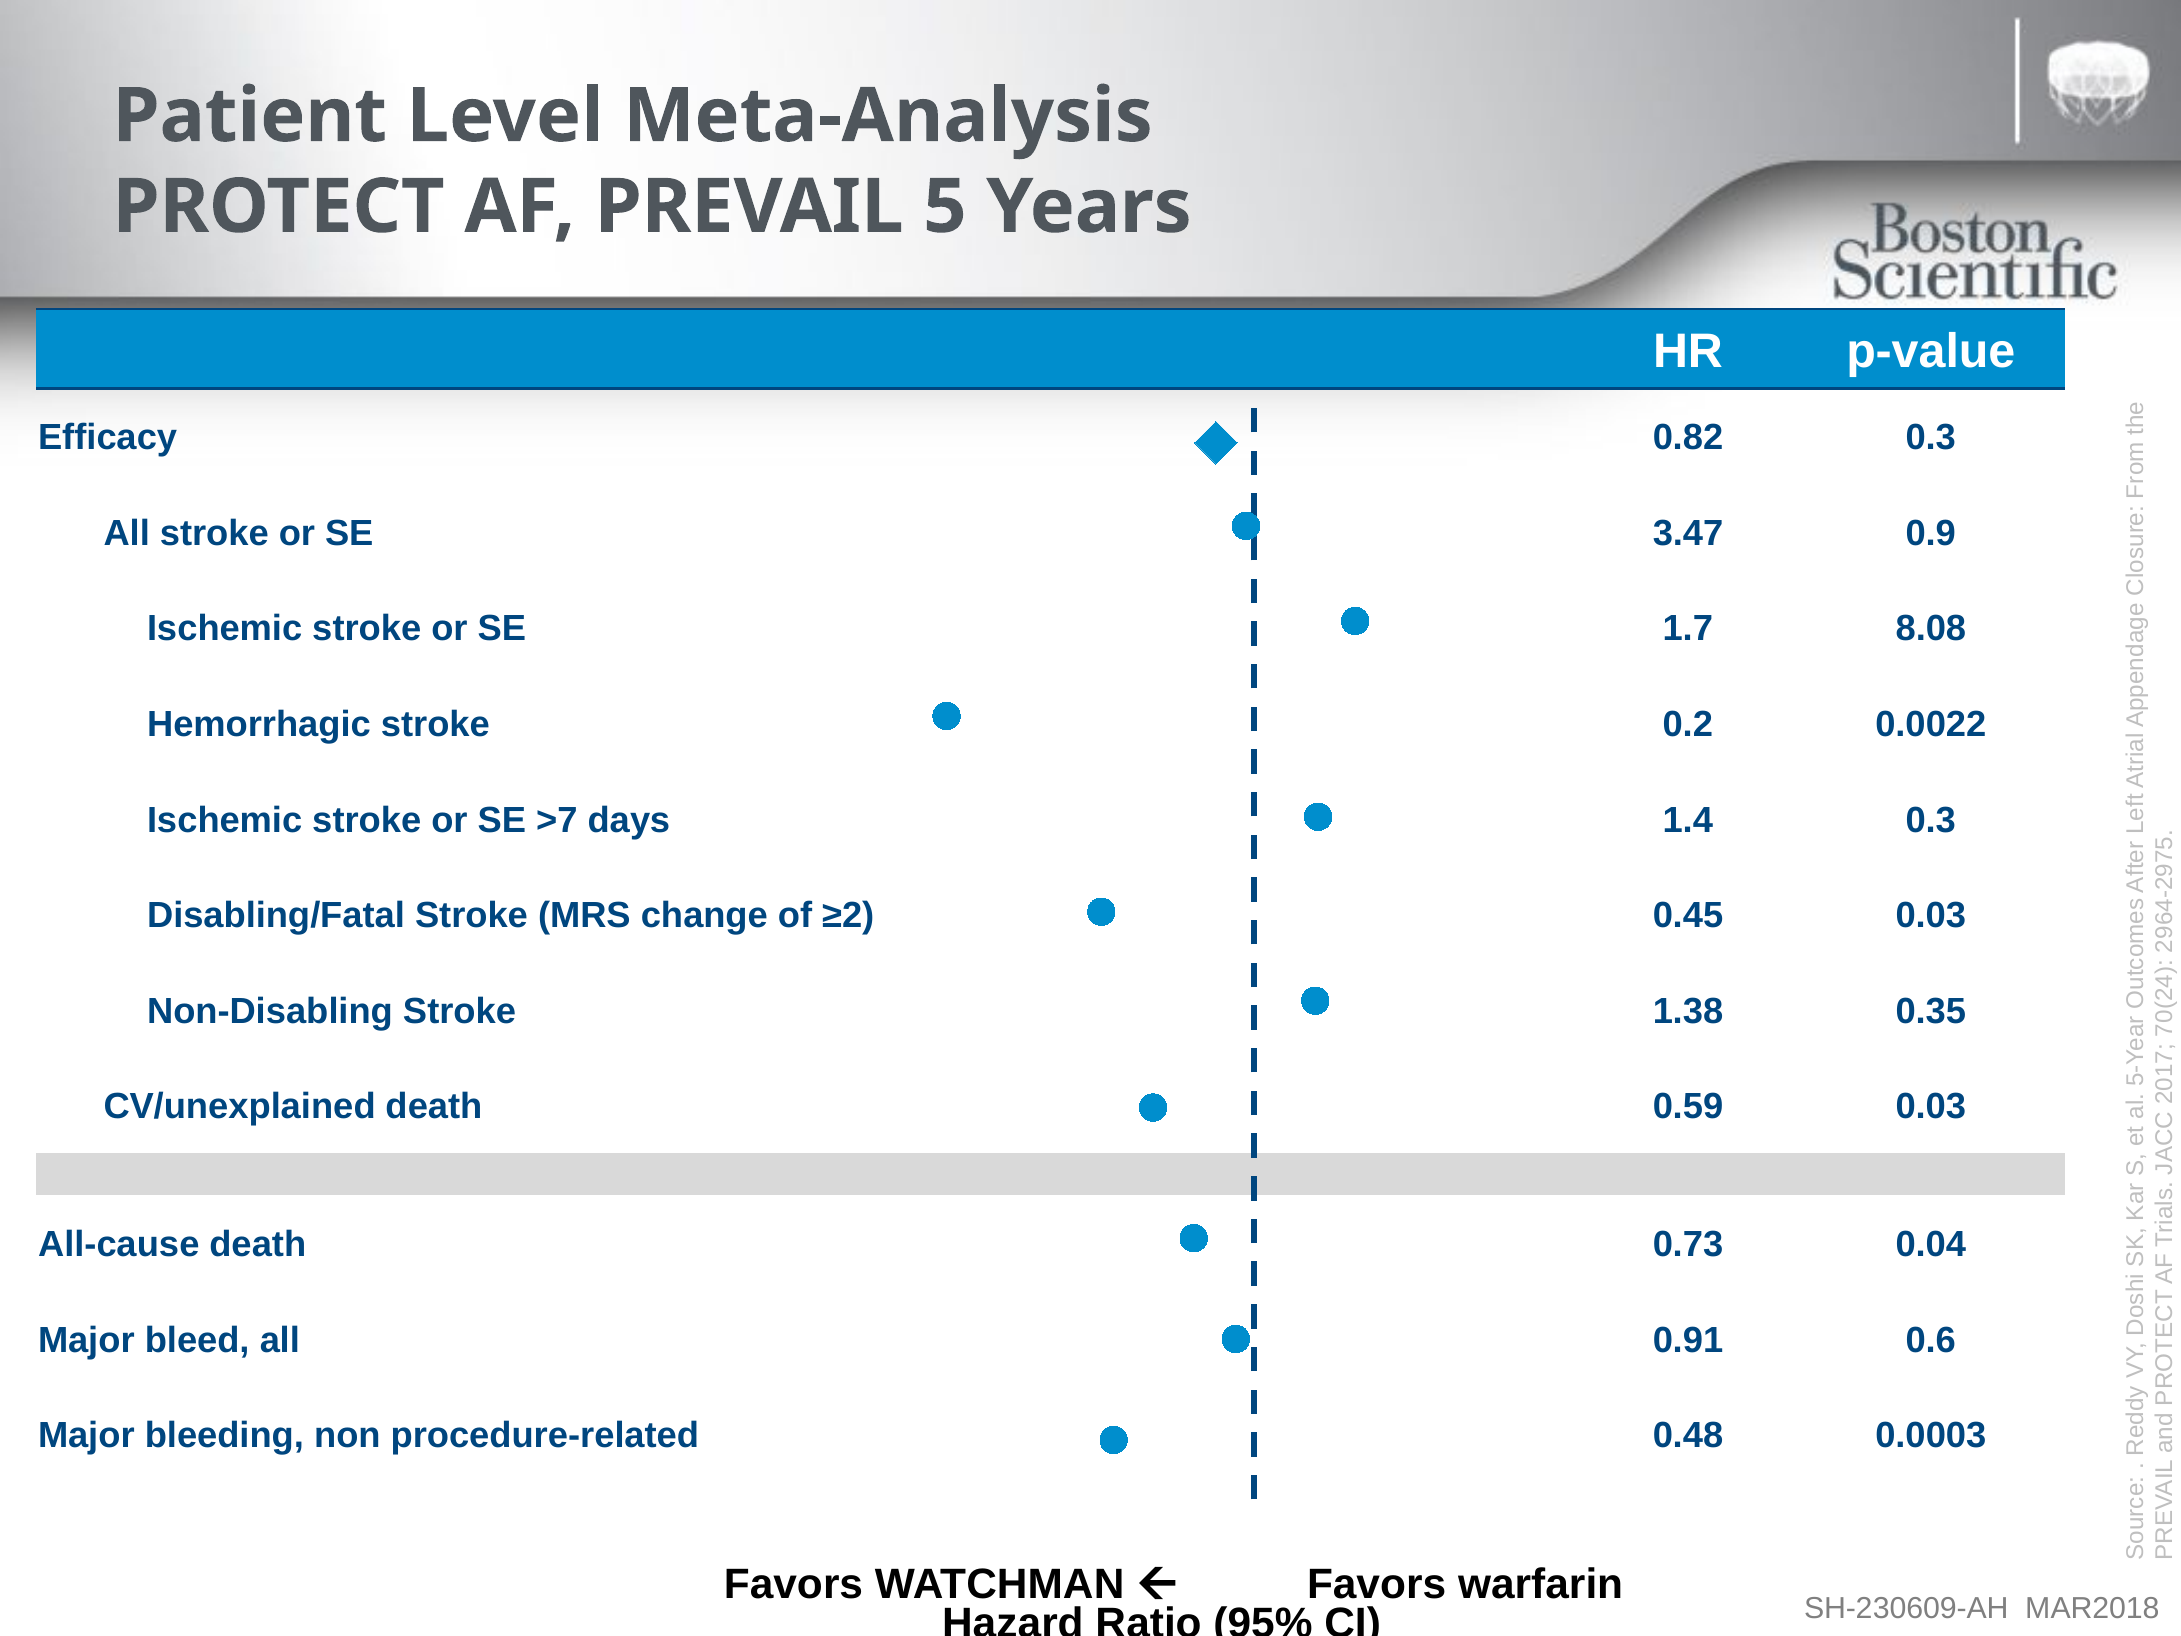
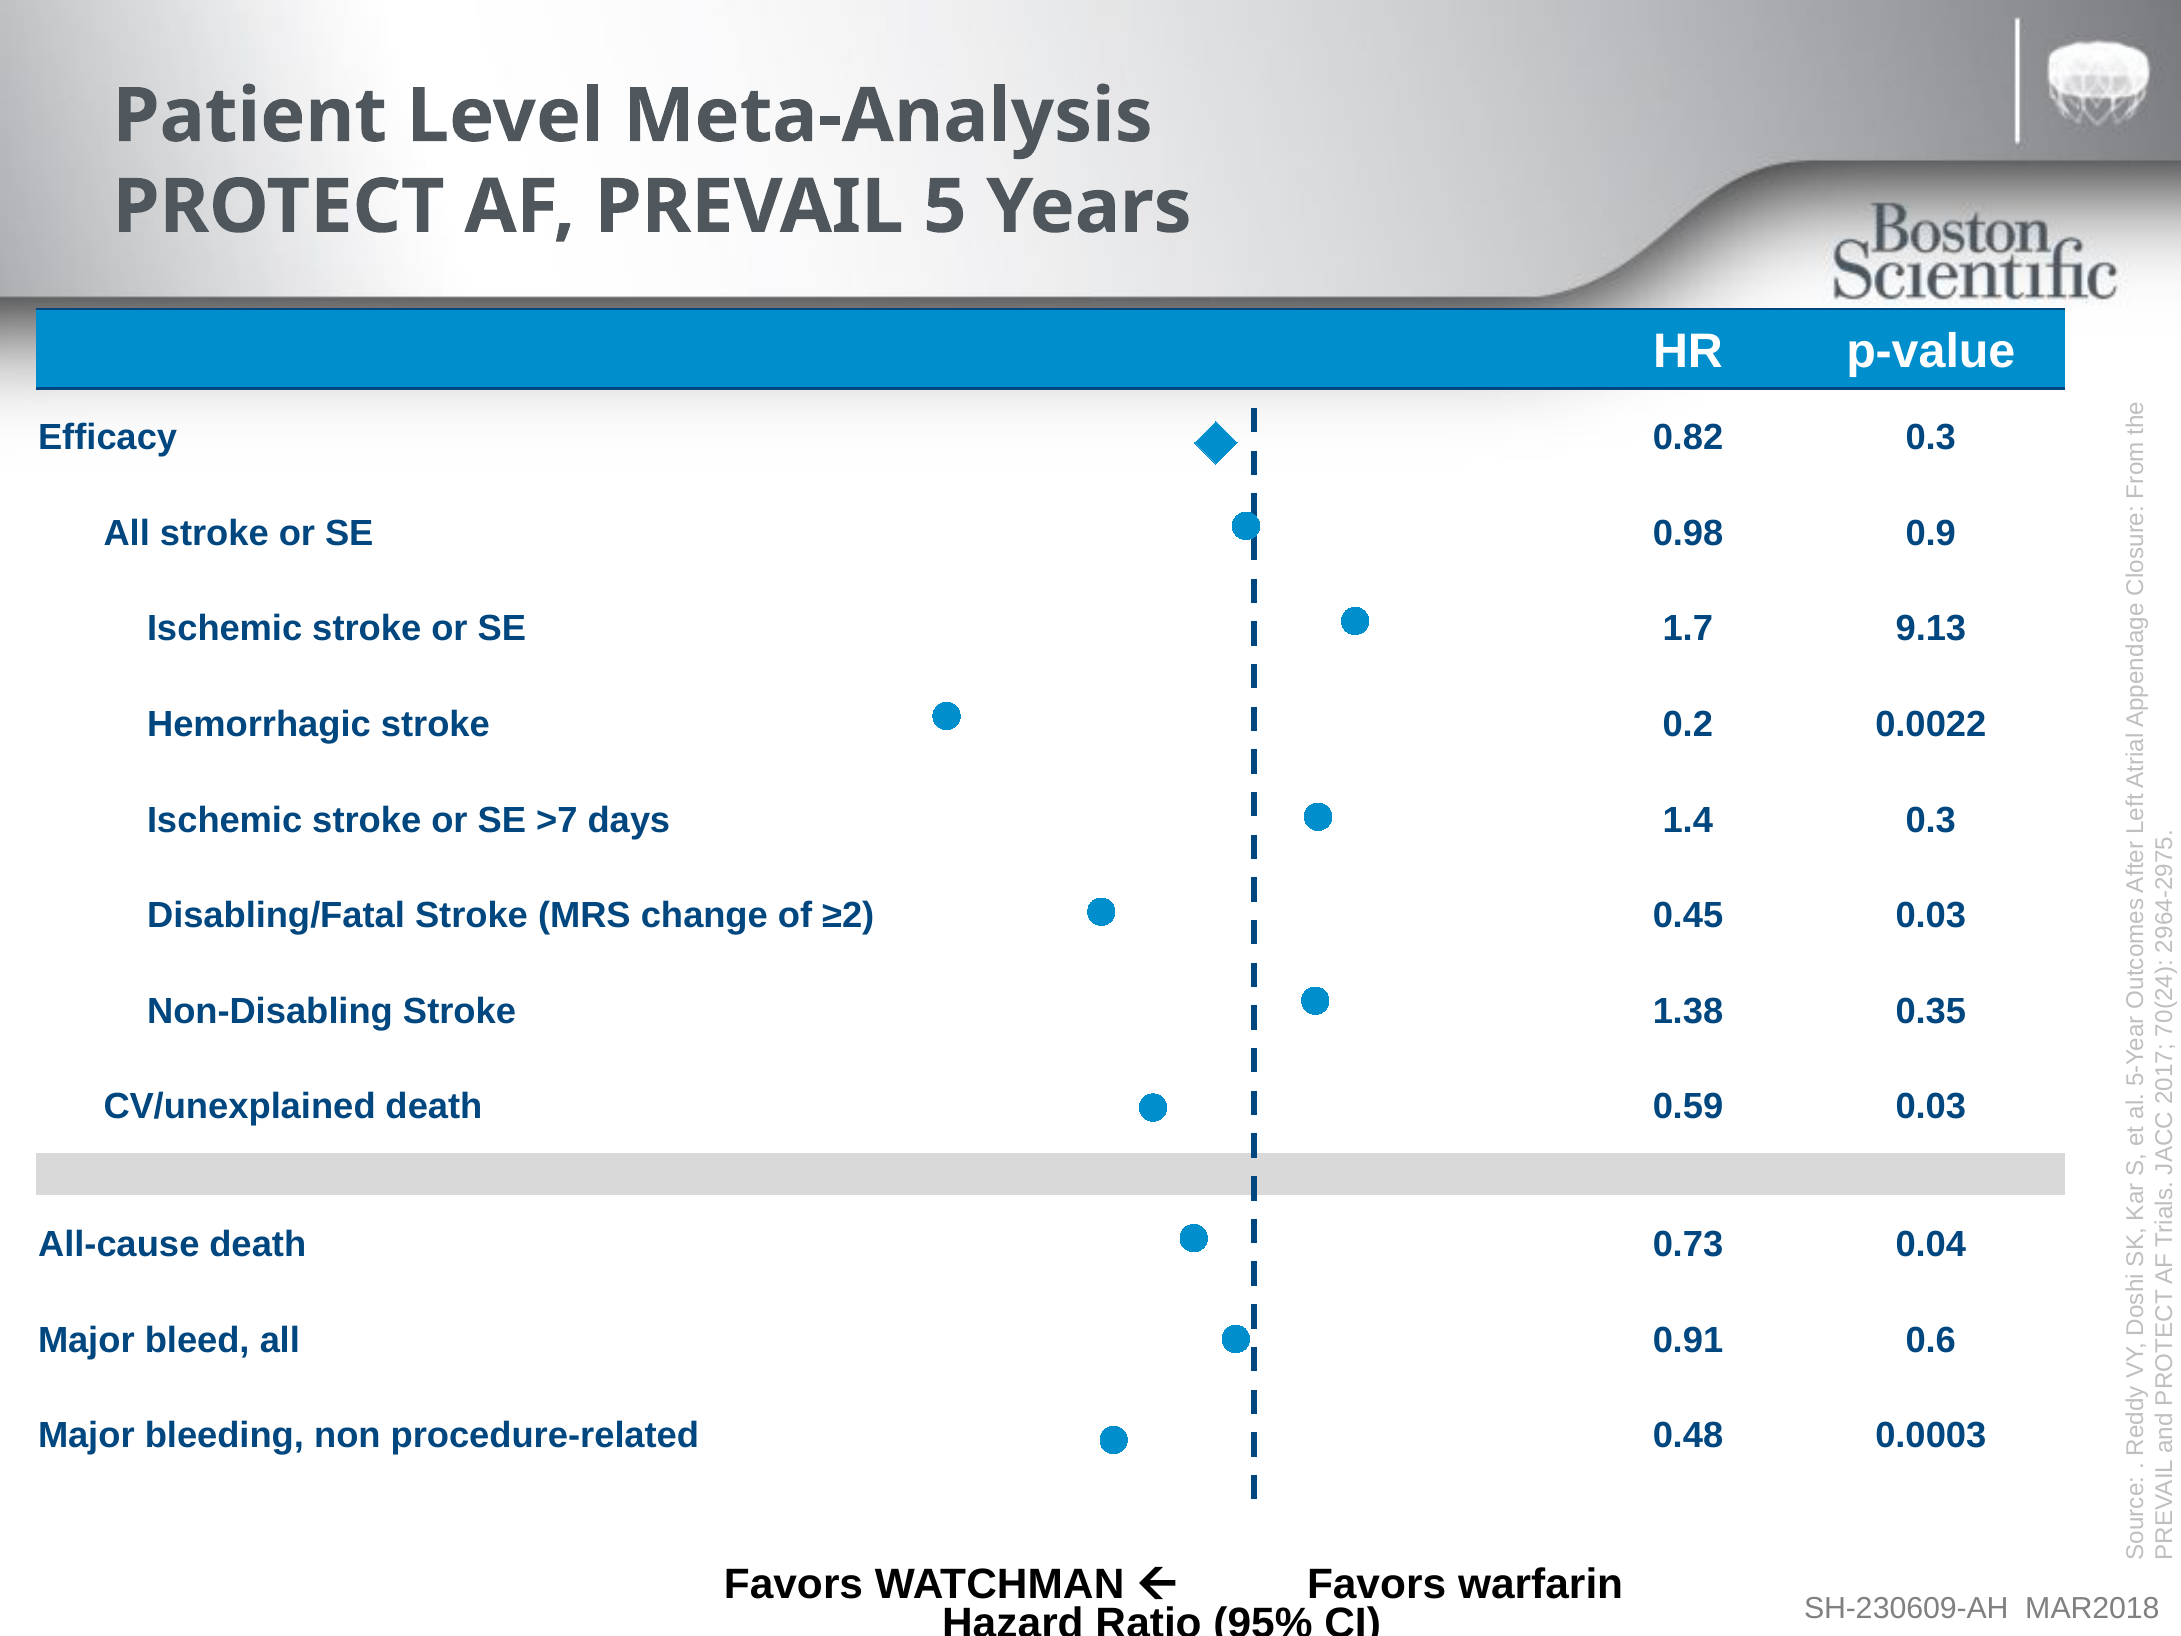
3.47: 3.47 -> 0.98 (1688, 533)
8.08: 8.08 -> 9.13 (1931, 629)
